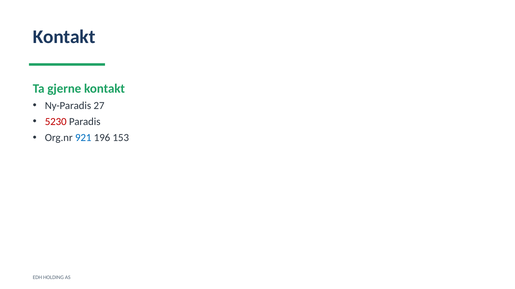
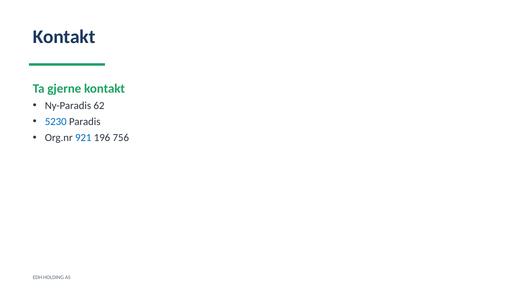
27: 27 -> 62 (99, 106)
5230 colour: red -> blue (56, 122)
153: 153 -> 756 (121, 138)
